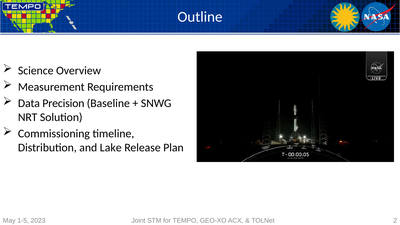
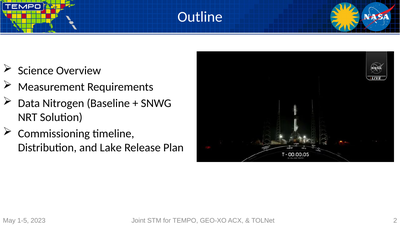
Precision: Precision -> Nitrogen (63, 103)
